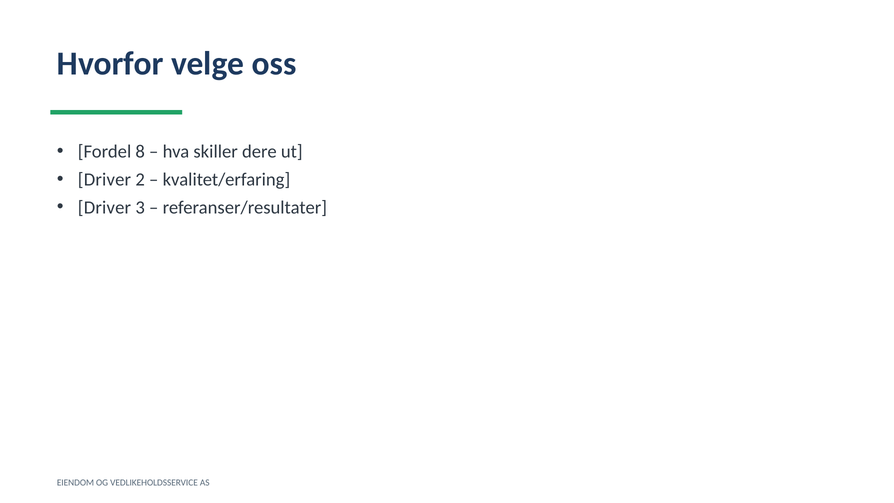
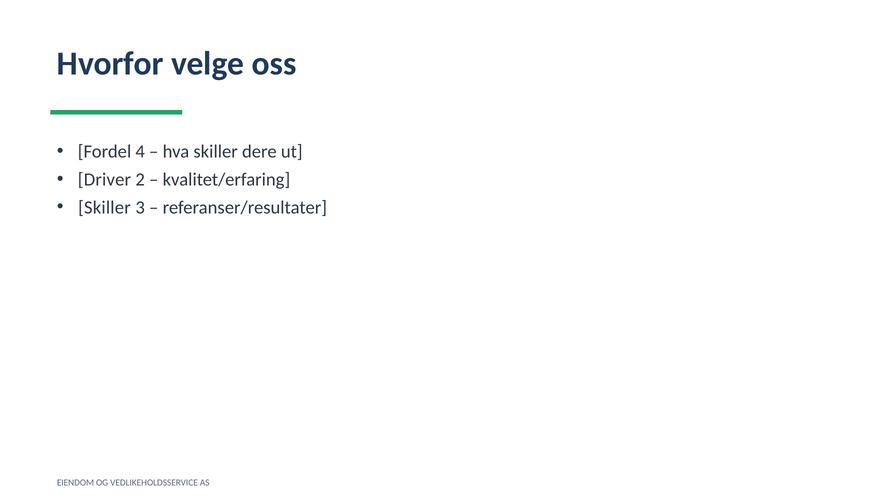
8: 8 -> 4 (140, 151)
Driver: Driver -> Skiller (104, 207)
